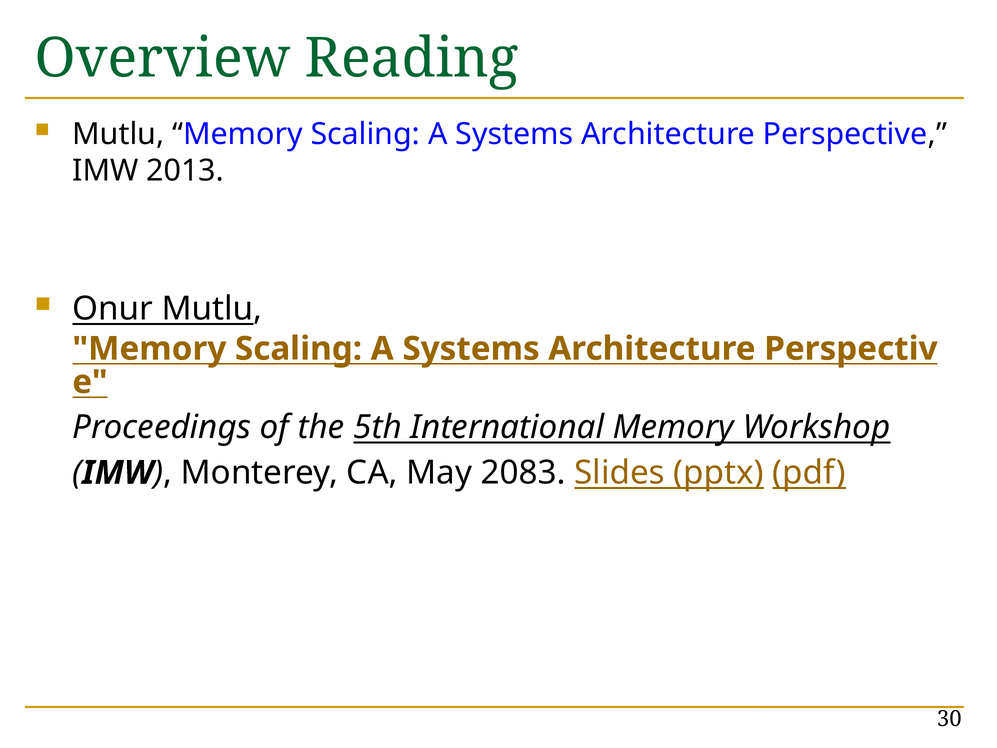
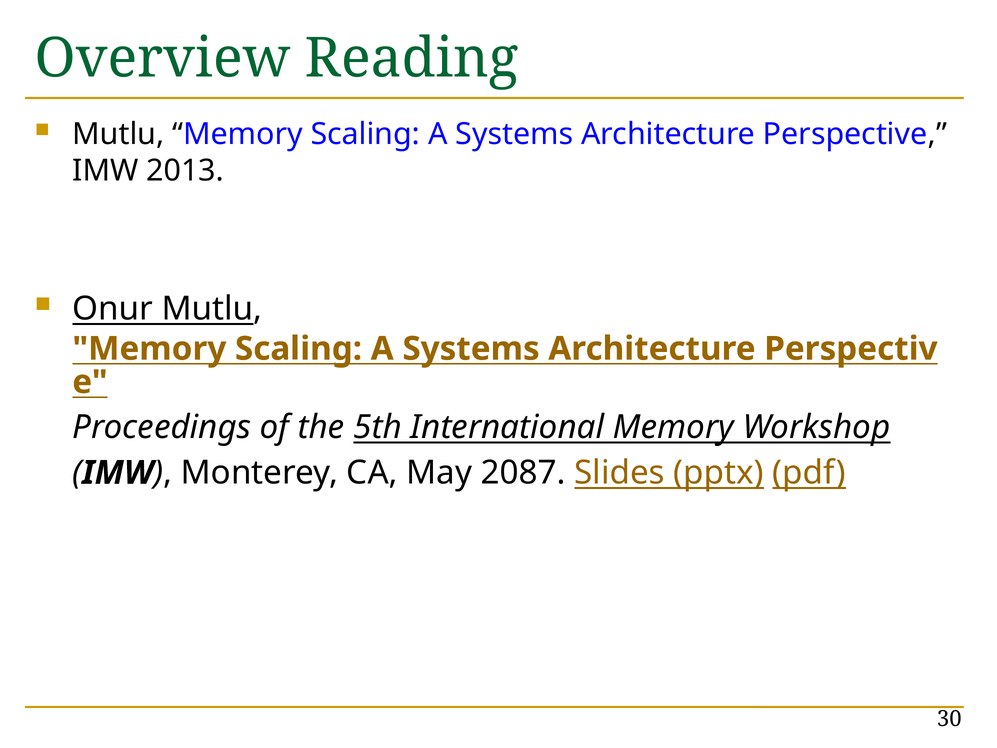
2083: 2083 -> 2087 (523, 473)
